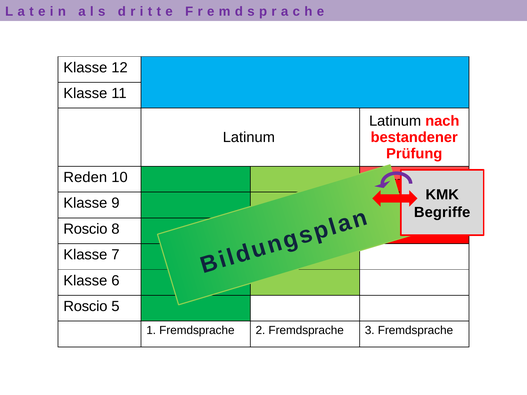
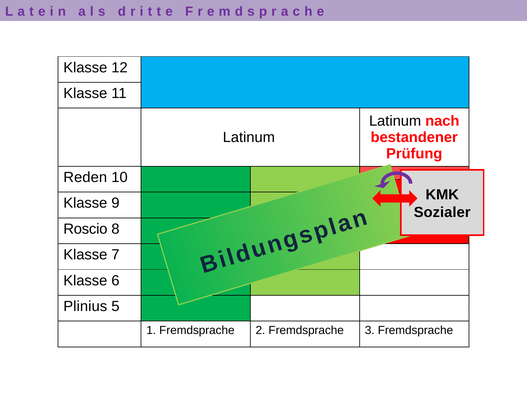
Begriffe: Begriffe -> Sozialer (442, 212)
Roscio: Roscio -> Plinius (85, 307)
